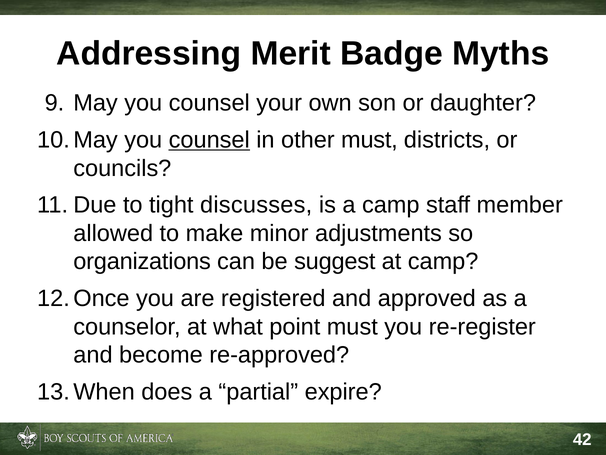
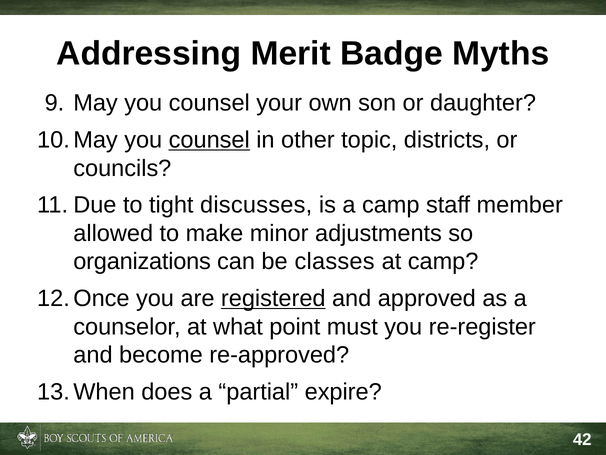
other must: must -> topic (369, 140)
suggest: suggest -> classes (335, 261)
registered underline: none -> present (273, 298)
